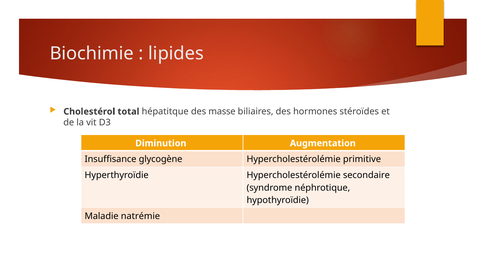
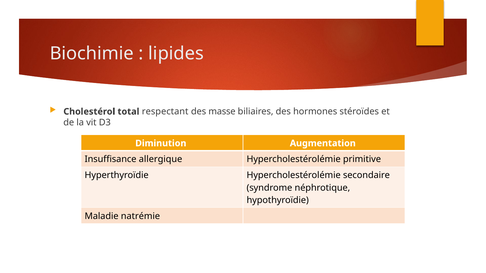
hépatitque: hépatitque -> respectant (165, 112)
glycogène: glycogène -> allergique (161, 160)
